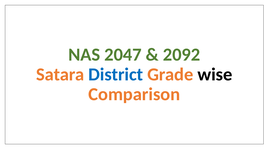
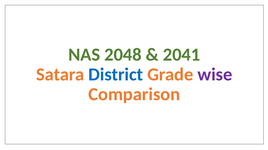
2047: 2047 -> 2048 (123, 55)
2092: 2092 -> 2041 (182, 55)
wise colour: black -> purple (215, 75)
